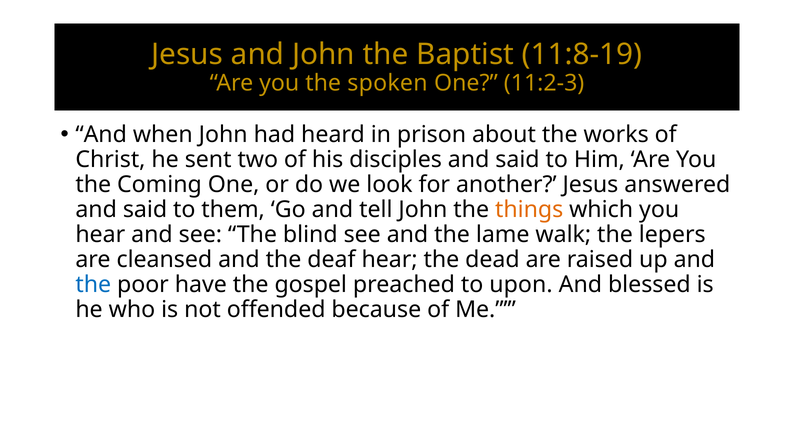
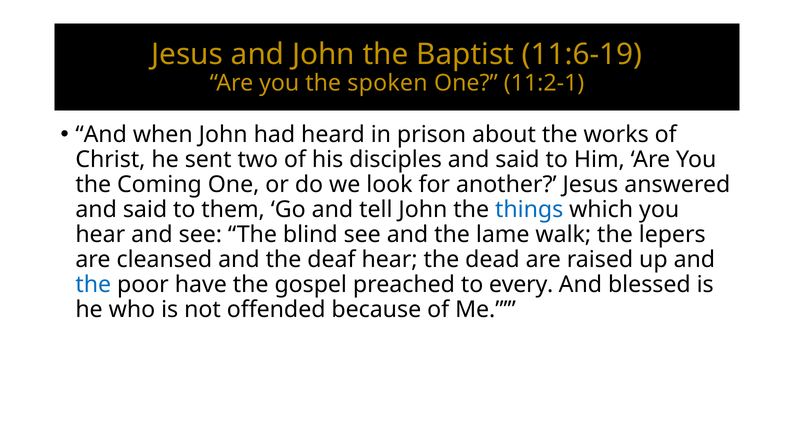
11:8-19: 11:8-19 -> 11:6-19 (582, 54)
11:2-3: 11:2-3 -> 11:2-1 (544, 83)
things colour: orange -> blue (529, 209)
upon: upon -> every (521, 284)
